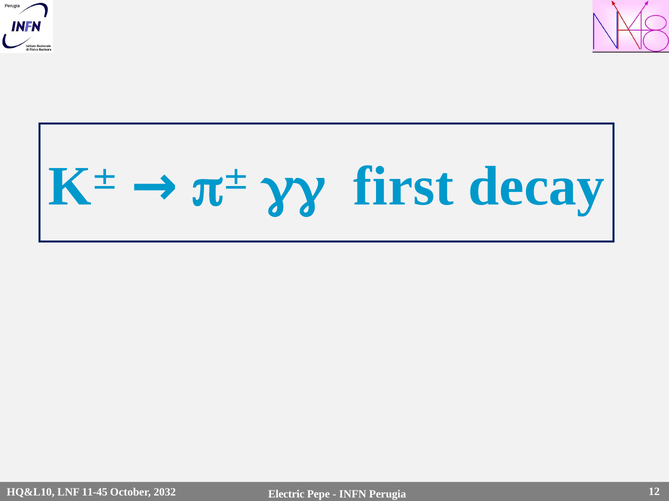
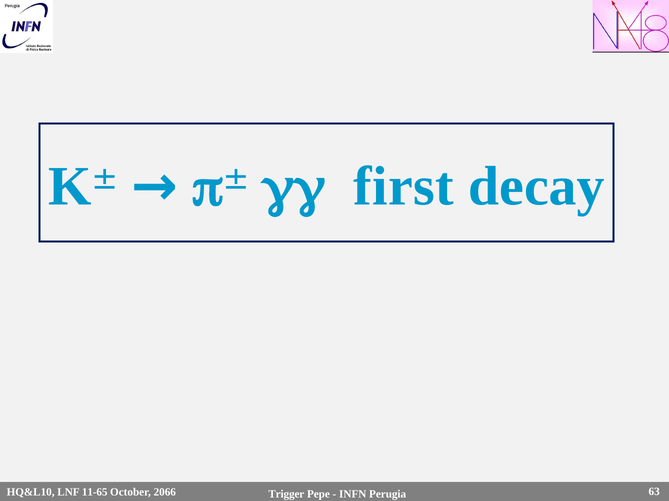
11-45: 11-45 -> 11-65 (95, 493)
2032: 2032 -> 2066 (165, 493)
Electric: Electric -> Trigger (286, 495)
12: 12 -> 63 (654, 492)
